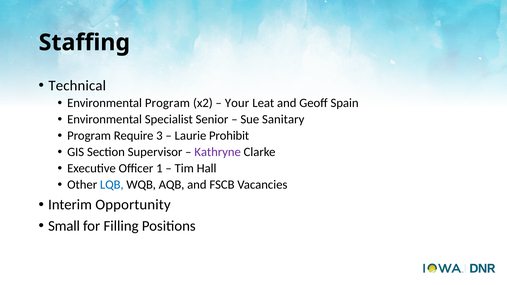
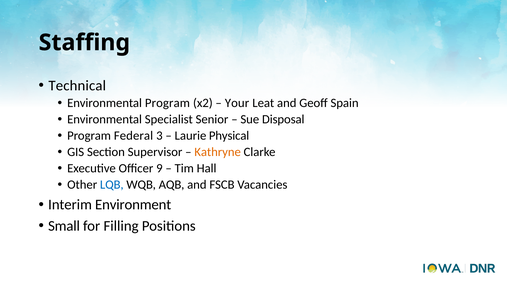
Sanitary: Sanitary -> Disposal (283, 120)
Require: Require -> Federal (133, 136)
Prohibit: Prohibit -> Physical (229, 136)
Kathryne colour: purple -> orange (218, 152)
1: 1 -> 9 (159, 168)
Opportunity: Opportunity -> Environment (133, 205)
